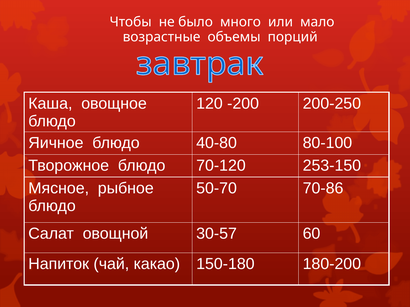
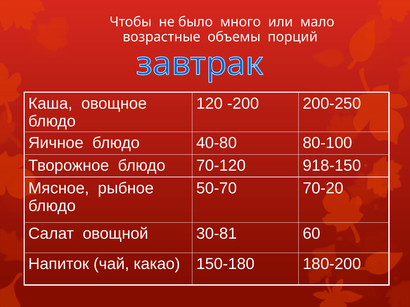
253-150: 253-150 -> 918-150 (332, 166)
70-86: 70-86 -> 70-20 (323, 189)
30-57: 30-57 -> 30-81 (217, 234)
